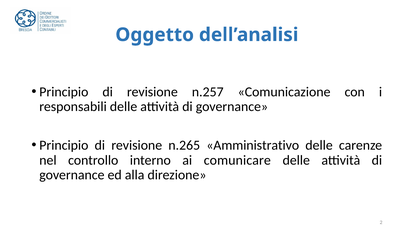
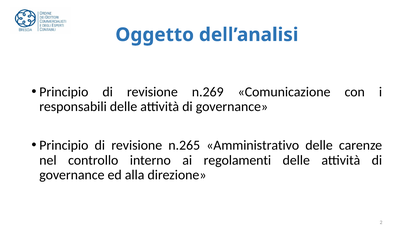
n.257: n.257 -> n.269 (208, 92)
comunicare: comunicare -> regolamenti (237, 160)
